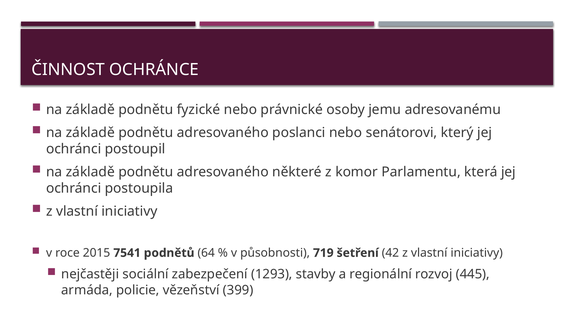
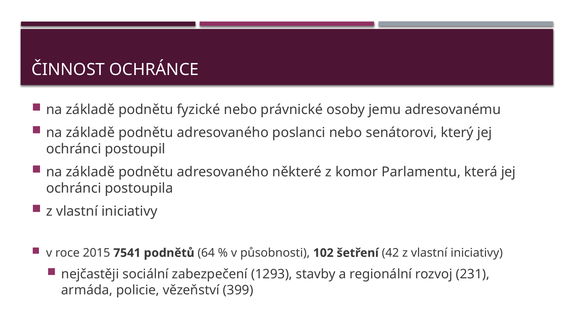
719: 719 -> 102 (323, 253)
445: 445 -> 231 (473, 274)
